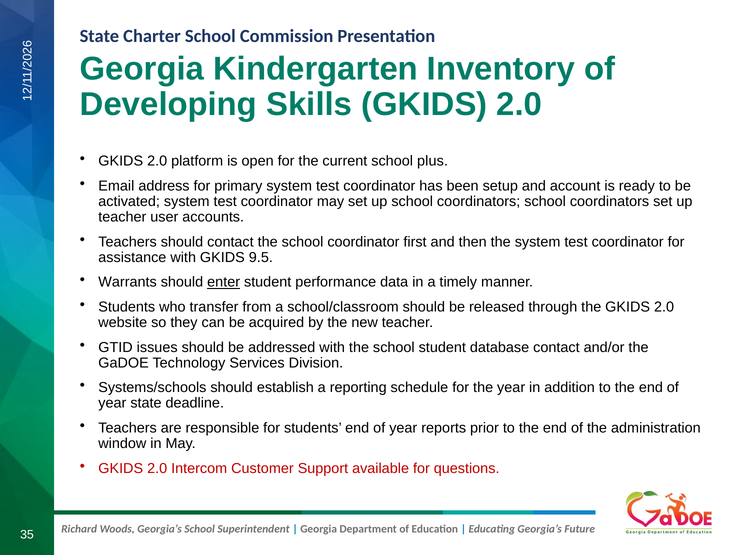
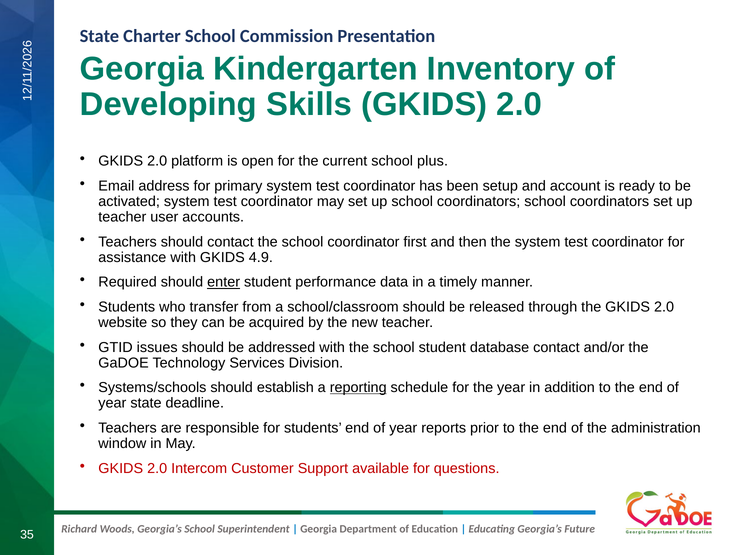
9.5: 9.5 -> 4.9 (261, 257)
Warrants: Warrants -> Required (128, 282)
reporting underline: none -> present (358, 388)
